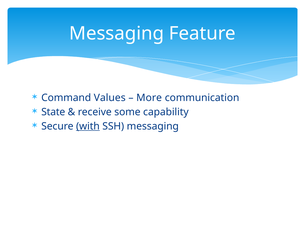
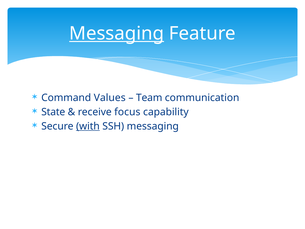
Messaging underline: none -> present (117, 33)
More: More -> Team (149, 98)
some: some -> focus (127, 112)
